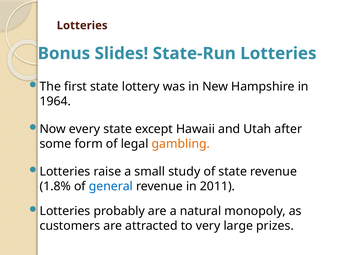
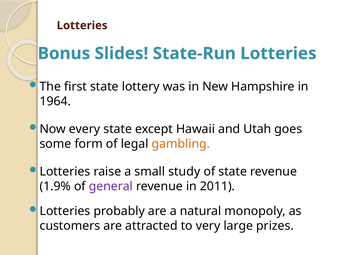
after: after -> goes (288, 129)
1.8%: 1.8% -> 1.9% (55, 186)
general colour: blue -> purple (111, 186)
